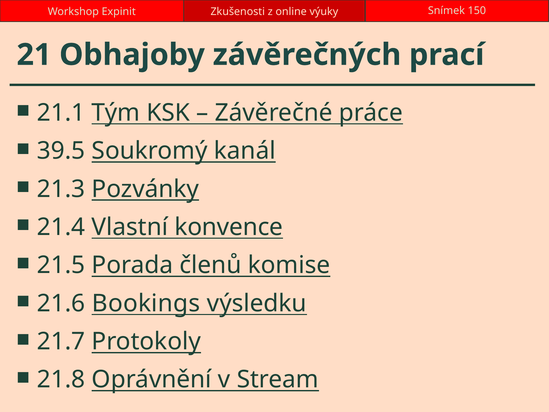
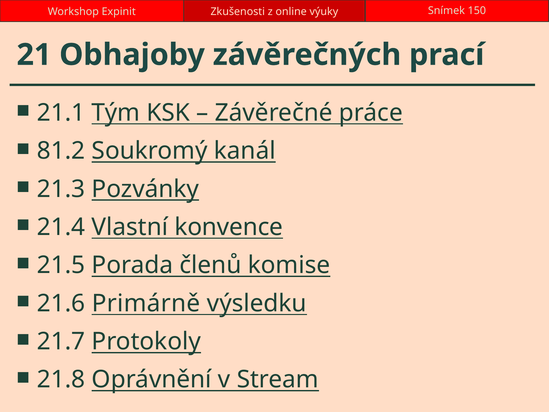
39.5: 39.5 -> 81.2 (61, 151)
Bookings: Bookings -> Primárně (146, 303)
